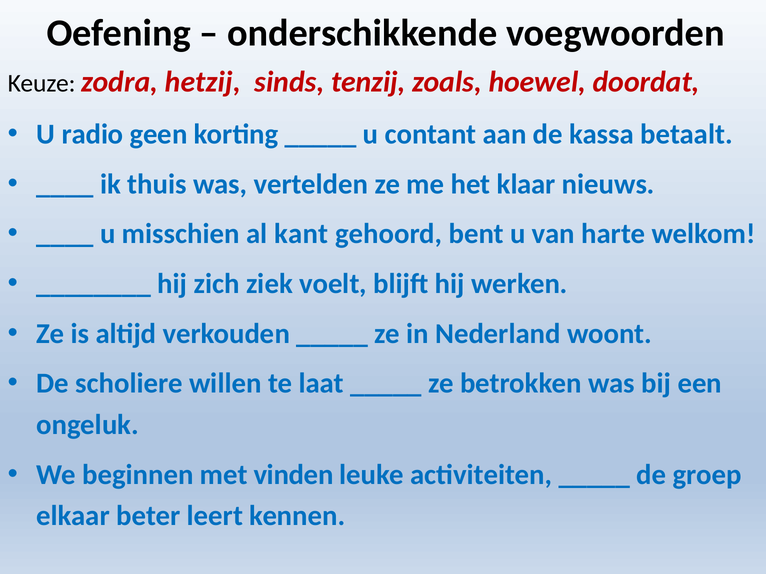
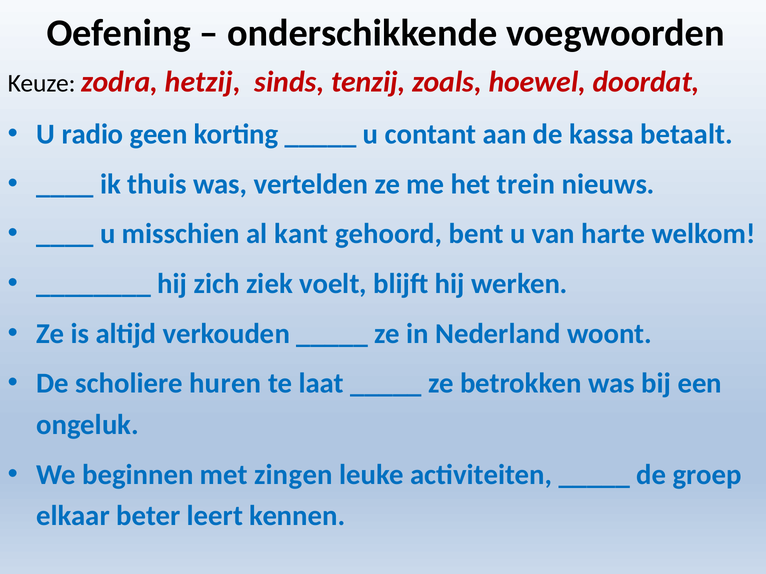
klaar: klaar -> trein (526, 184)
willen: willen -> huren (225, 384)
vinden: vinden -> zingen (293, 475)
